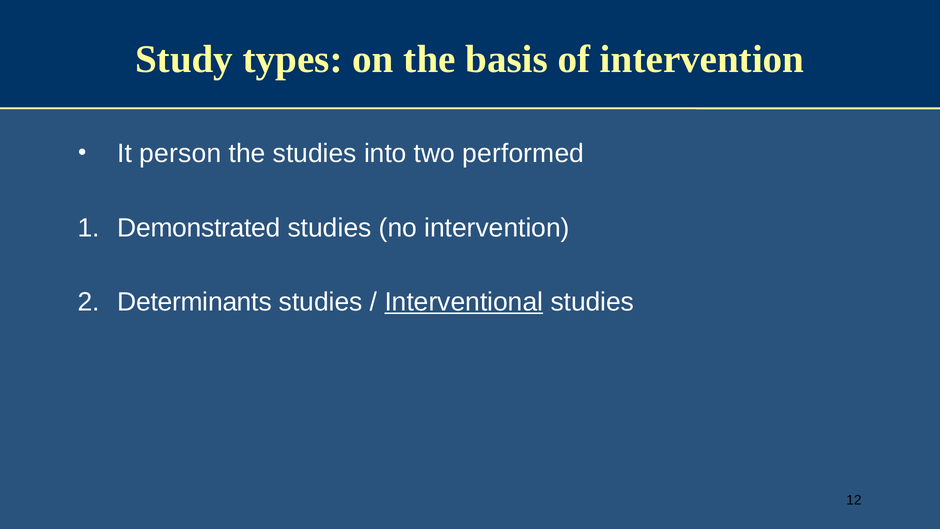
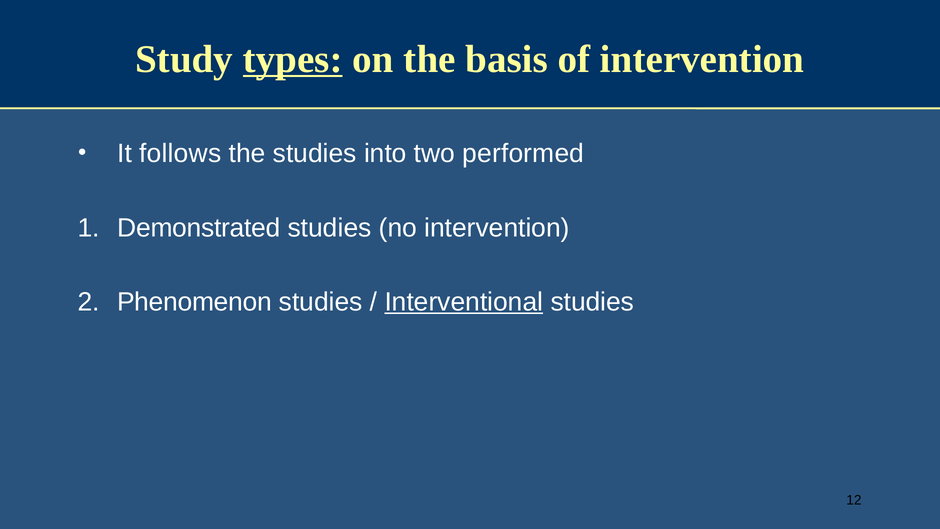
types underline: none -> present (293, 59)
person: person -> follows (180, 154)
Determinants: Determinants -> Phenomenon (195, 302)
